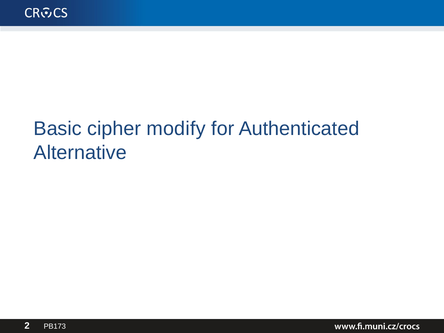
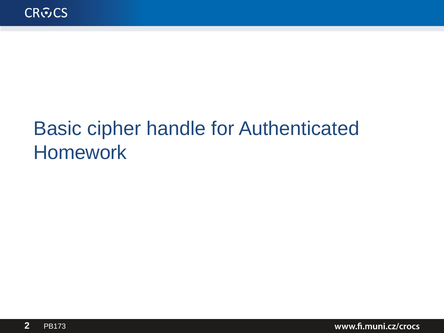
modify: modify -> handle (176, 129)
Alternative: Alternative -> Homework (80, 153)
